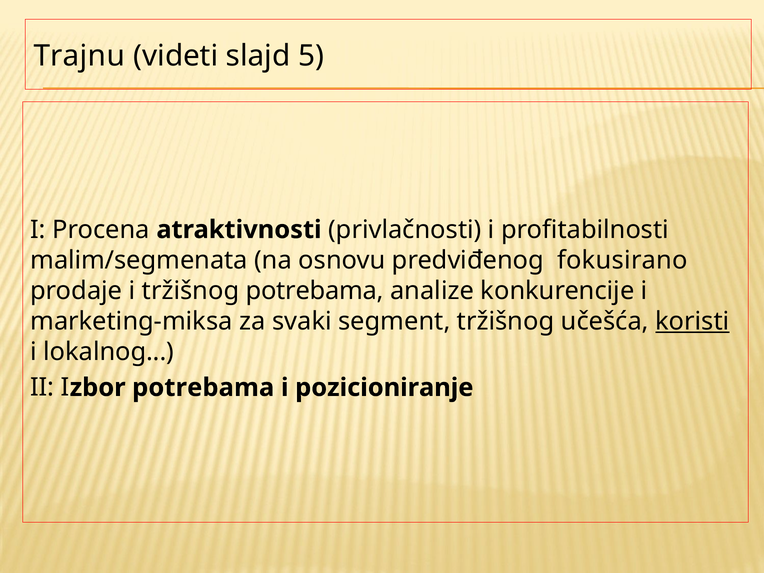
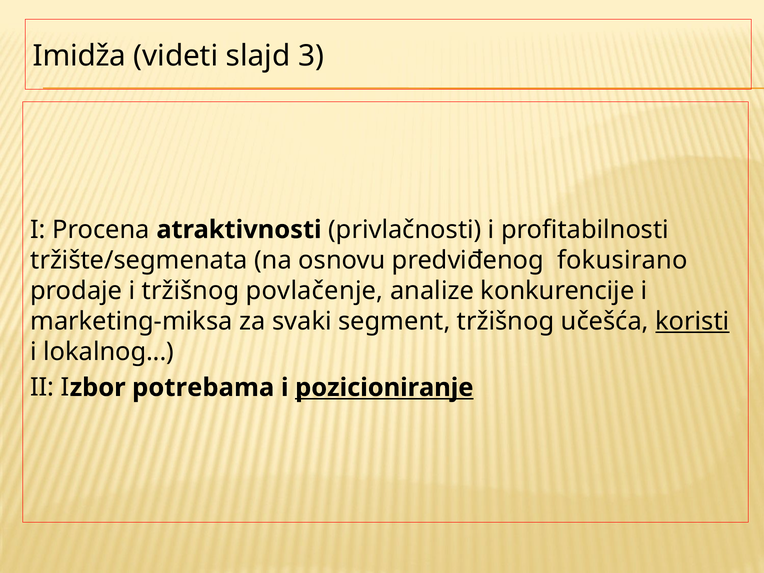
Trajnu: Trajnu -> Imidža (79, 56)
5: 5 -> 3 (311, 56)
malim/segmenata: malim/segmenata -> tržište/segmenata (139, 260)
tržišnog potrebama: potrebama -> povlačenje (315, 291)
pozicioniranje underline: none -> present (384, 388)
